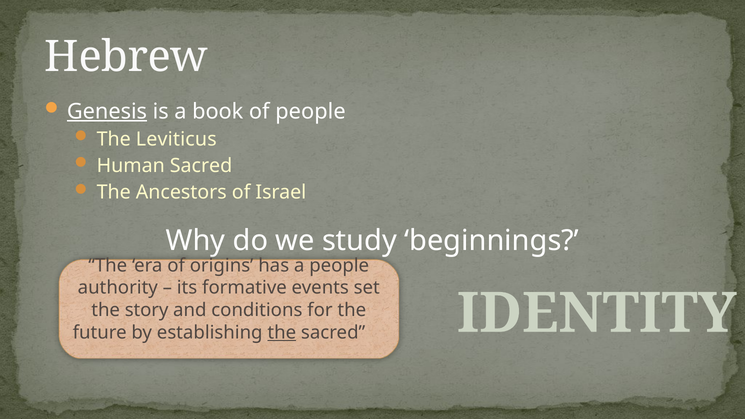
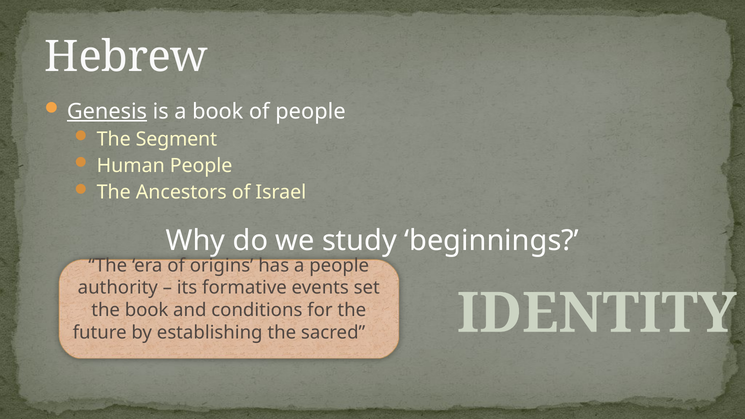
Leviticus: Leviticus -> Segment (176, 139)
Human Sacred: Sacred -> People (201, 166)
the story: story -> book (147, 310)
the underline: present -> none (282, 333)
